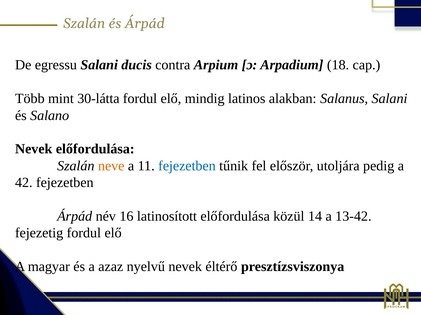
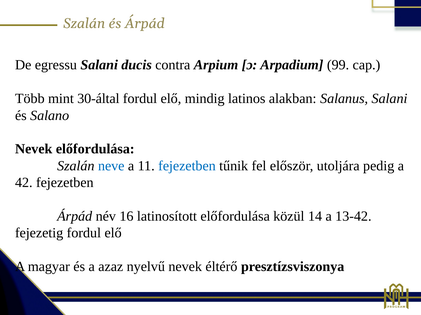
18: 18 -> 99 (338, 65)
30-látta: 30-látta -> 30-által (98, 99)
neve colour: orange -> blue (111, 166)
